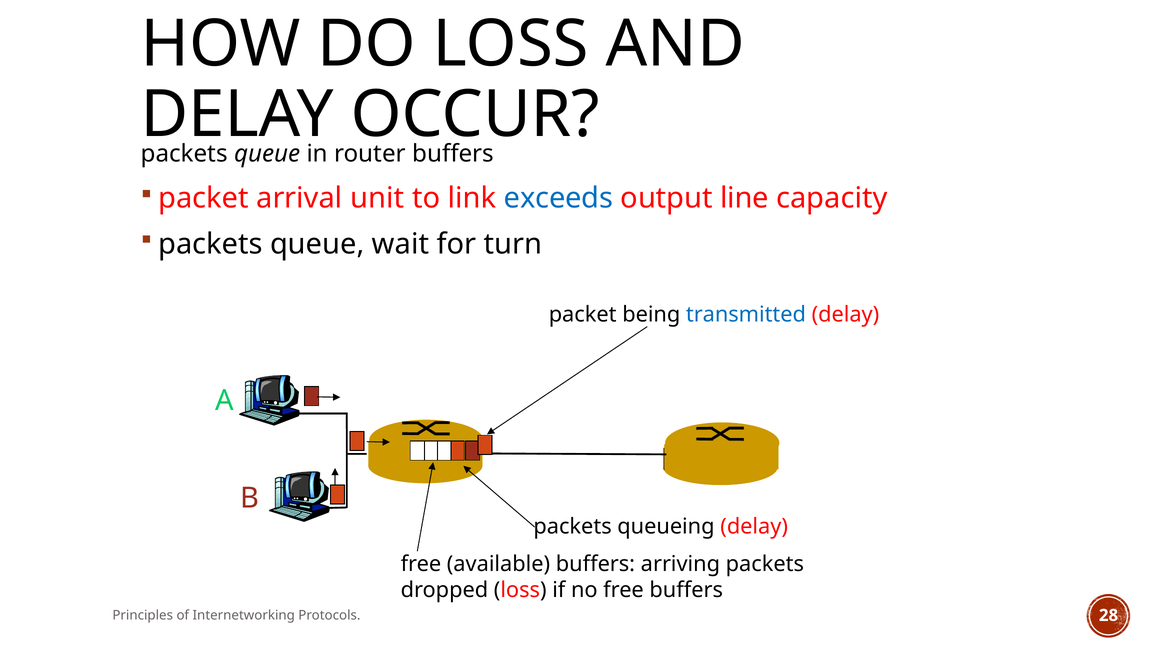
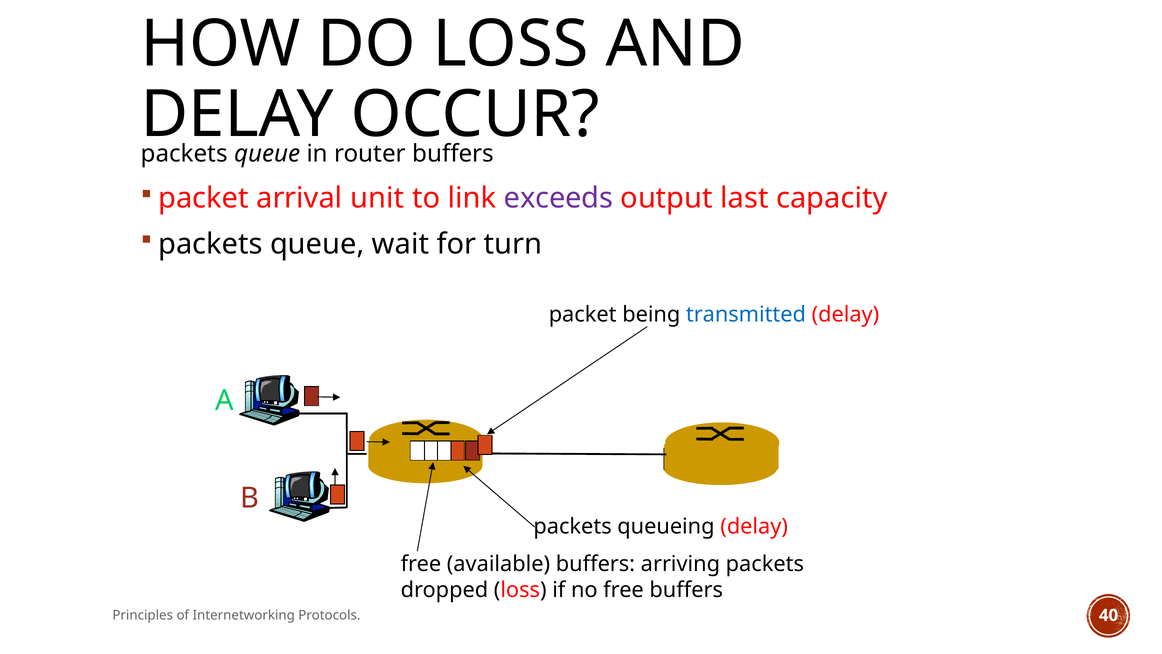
exceeds colour: blue -> purple (558, 198)
line: line -> last (744, 198)
28: 28 -> 40 (1109, 615)
